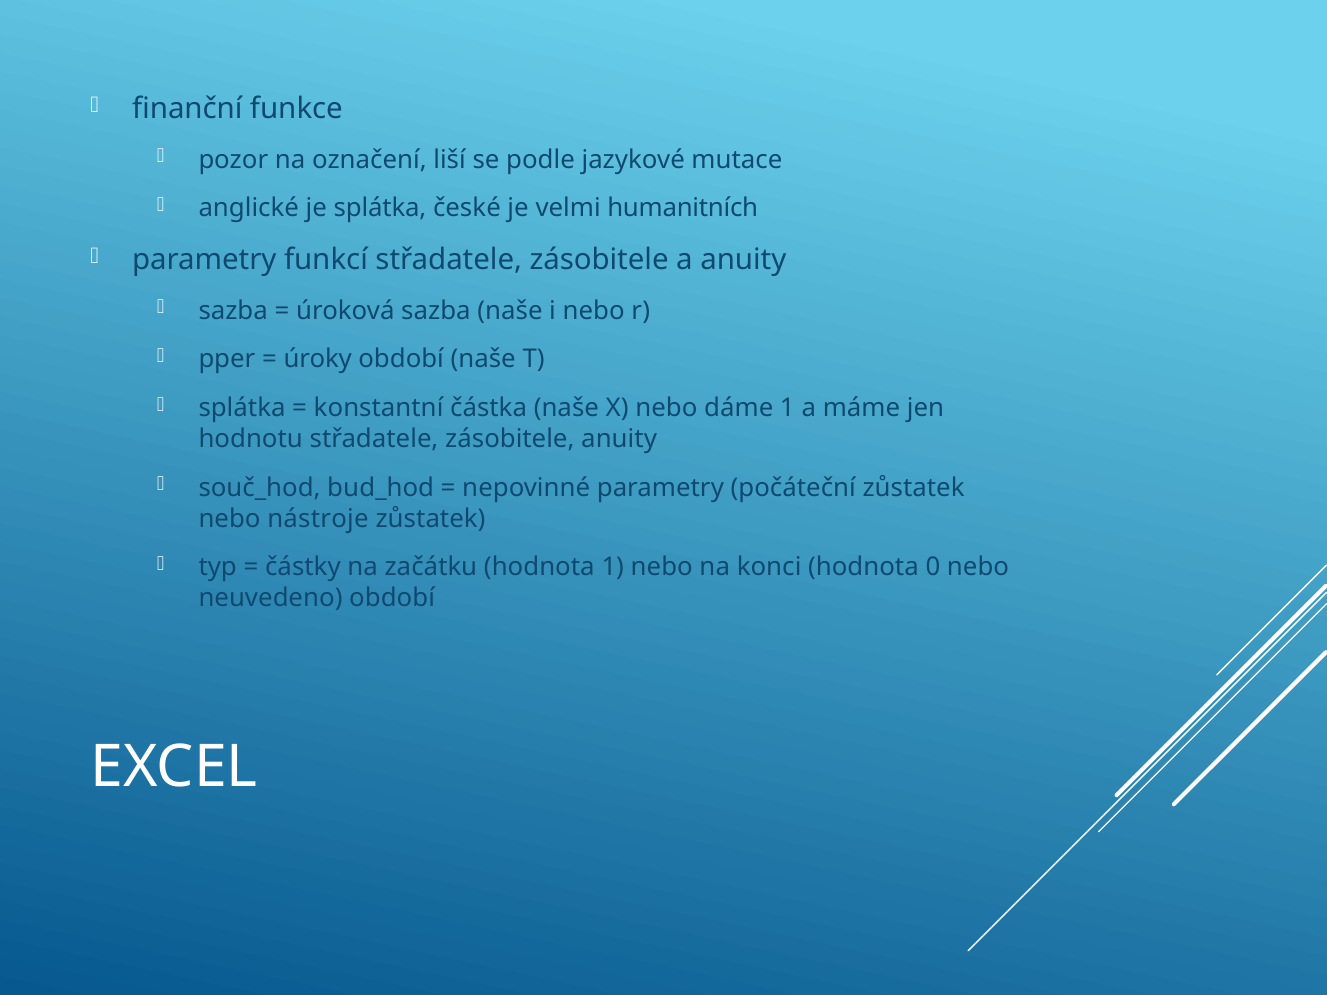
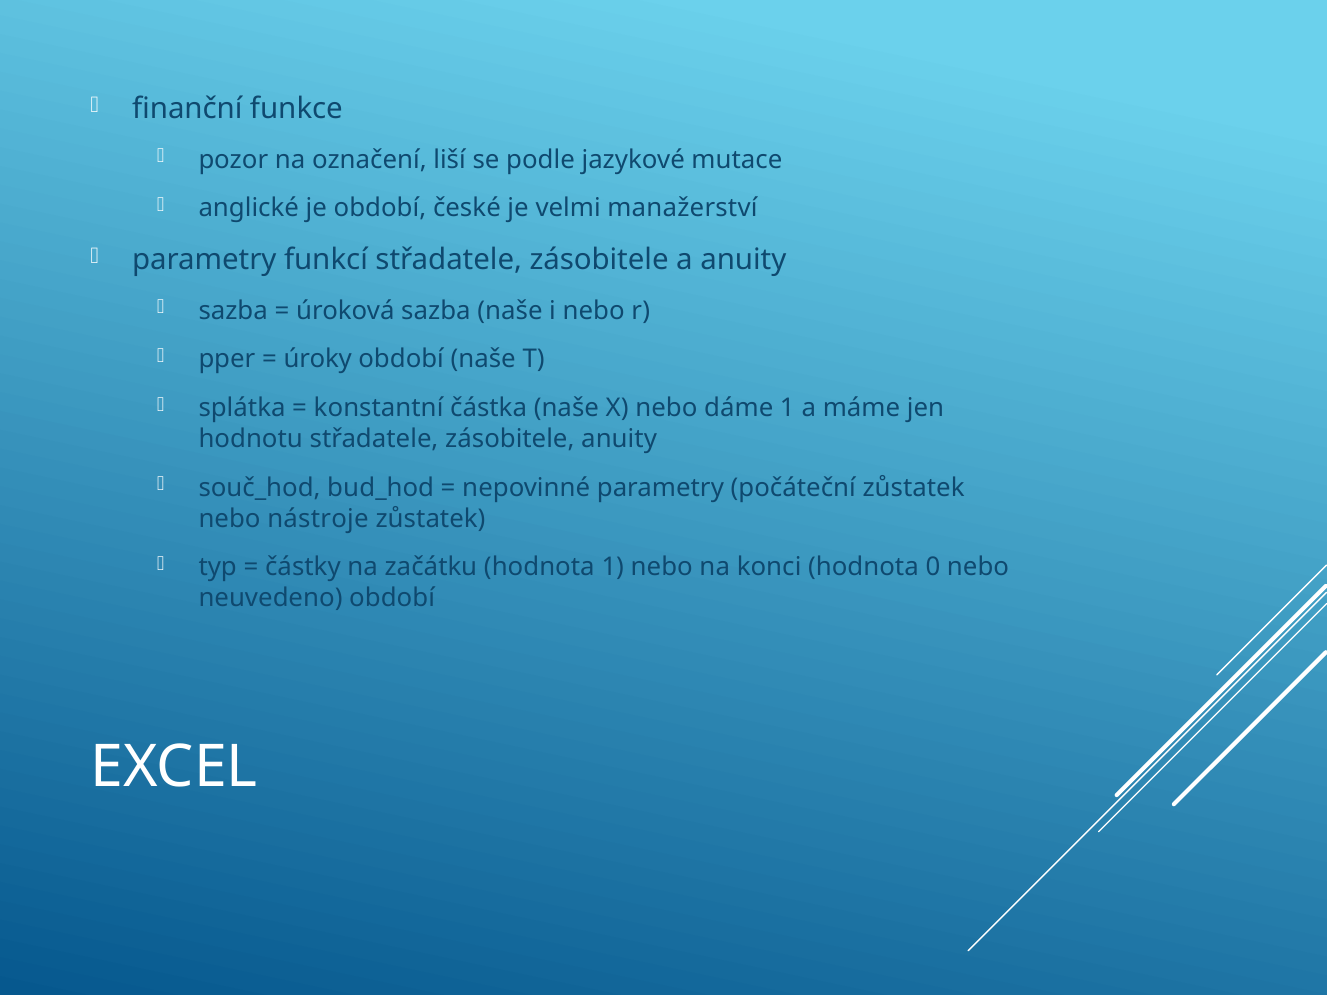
je splátka: splátka -> období (380, 208)
humanitních: humanitních -> manažerství (682, 208)
